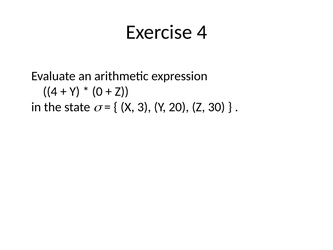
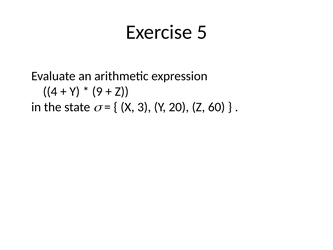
Exercise 4: 4 -> 5 (202, 32)
0: 0 -> 9 (97, 91)
30: 30 -> 60 (217, 107)
